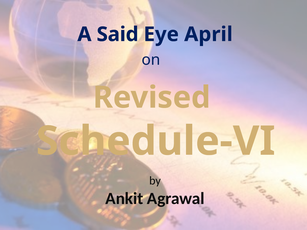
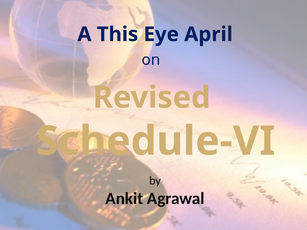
Said: Said -> This (118, 34)
